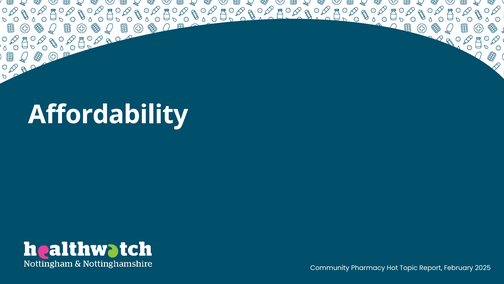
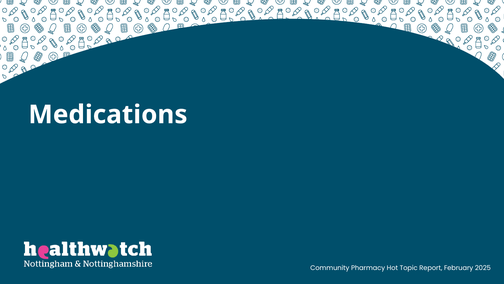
Affordability: Affordability -> Medications (108, 114)
